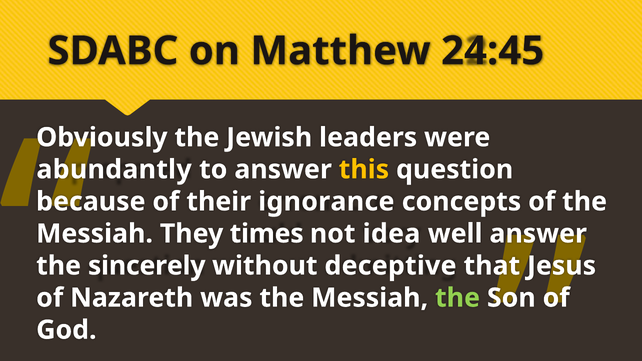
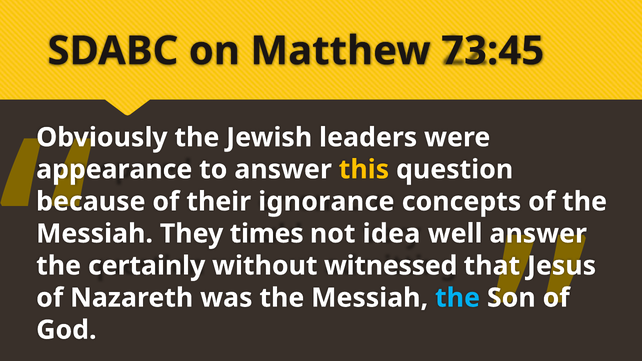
24:45: 24:45 -> 73:45 (493, 51)
abundantly: abundantly -> appearance (114, 170)
sincerely: sincerely -> certainly (147, 266)
deceptive: deceptive -> witnessed (391, 266)
the colour: light green -> light blue (458, 298)
